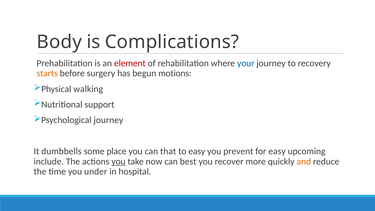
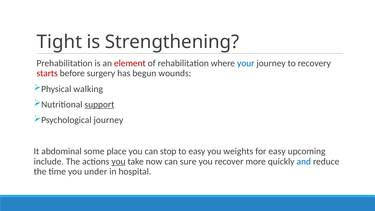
Body: Body -> Tight (59, 42)
Complications: Complications -> Strengthening (172, 42)
starts colour: orange -> red (47, 73)
motions: motions -> wounds (175, 73)
support underline: none -> present (99, 104)
dumbbells: dumbbells -> abdominal (62, 151)
that: that -> stop (168, 151)
prevent: prevent -> weights (238, 151)
best: best -> sure (188, 161)
and colour: orange -> blue (304, 161)
